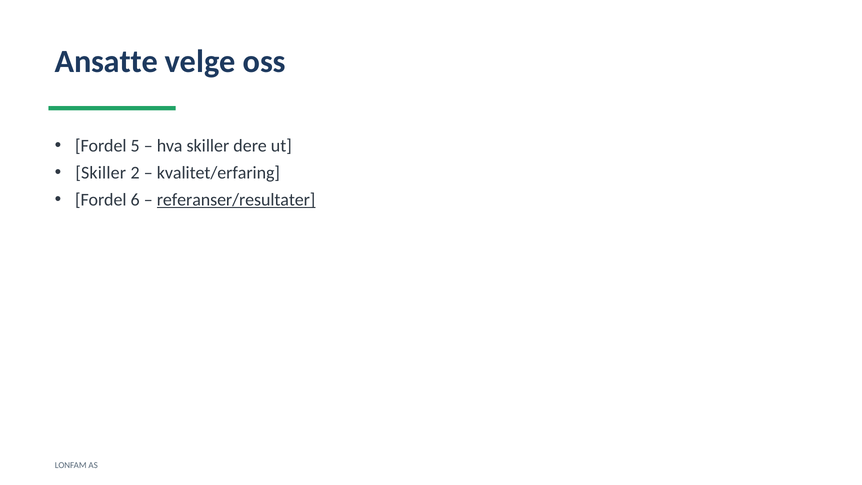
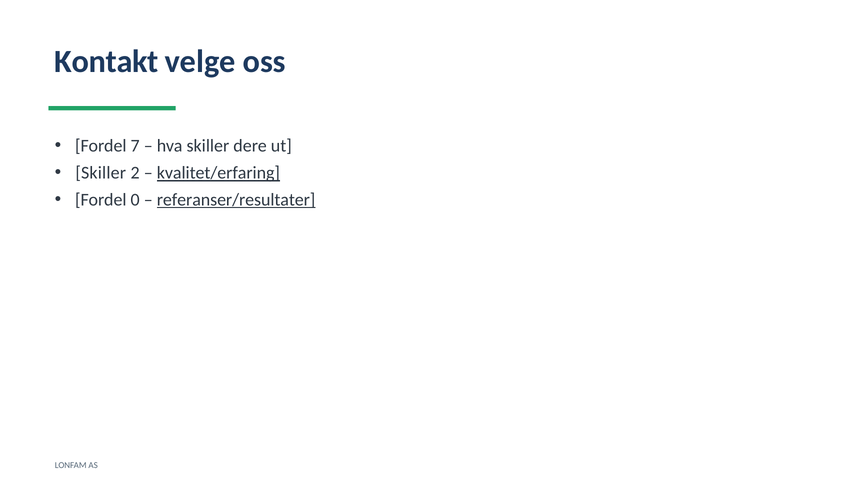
Ansatte: Ansatte -> Kontakt (106, 62)
5: 5 -> 7 (135, 146)
kvalitet/erfaring underline: none -> present (218, 173)
6: 6 -> 0 (135, 200)
